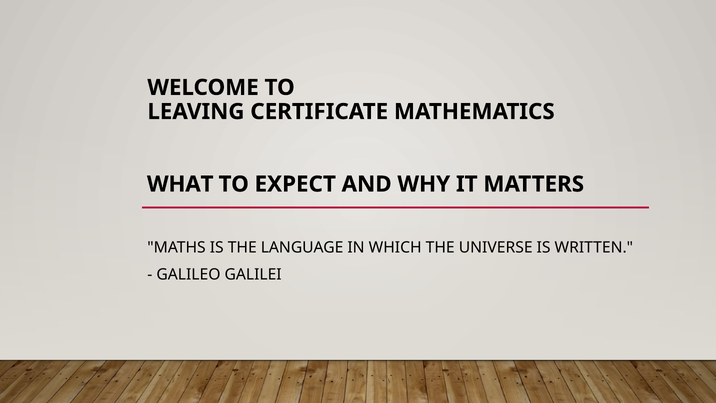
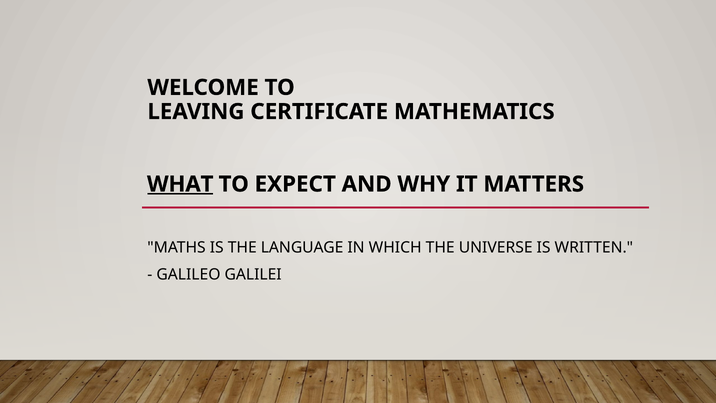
WHAT underline: none -> present (180, 184)
